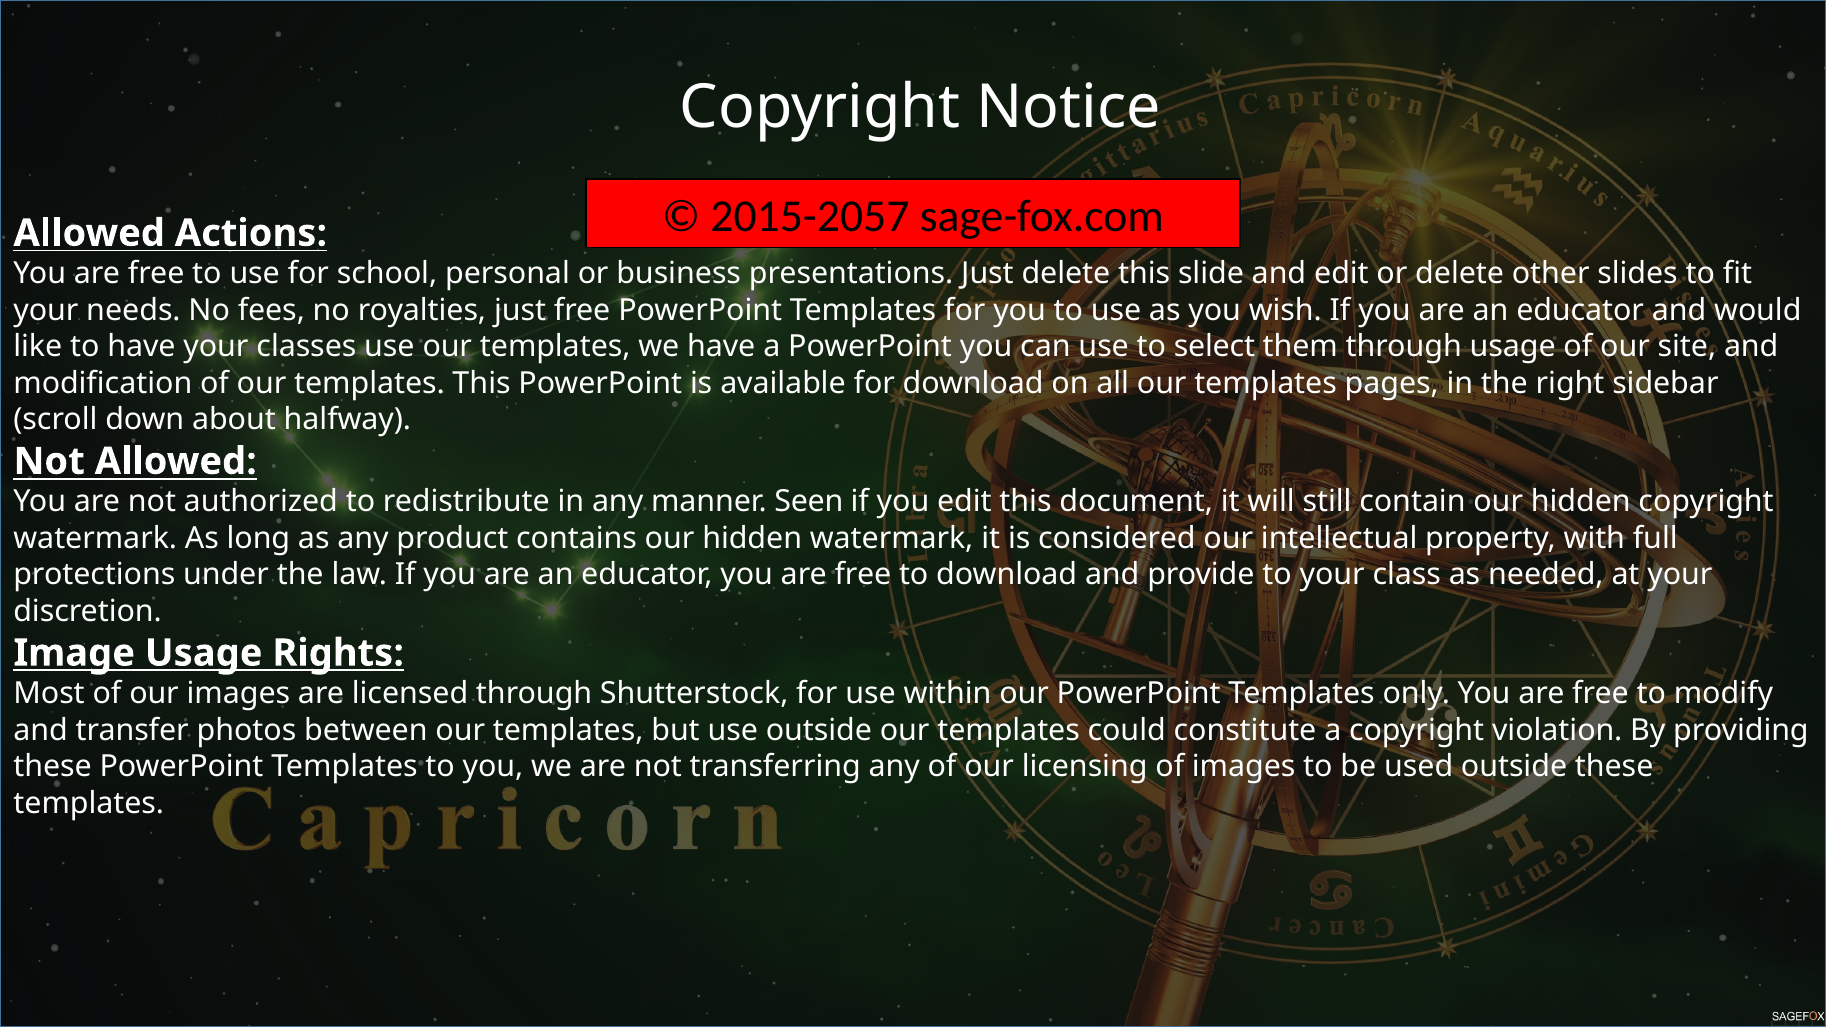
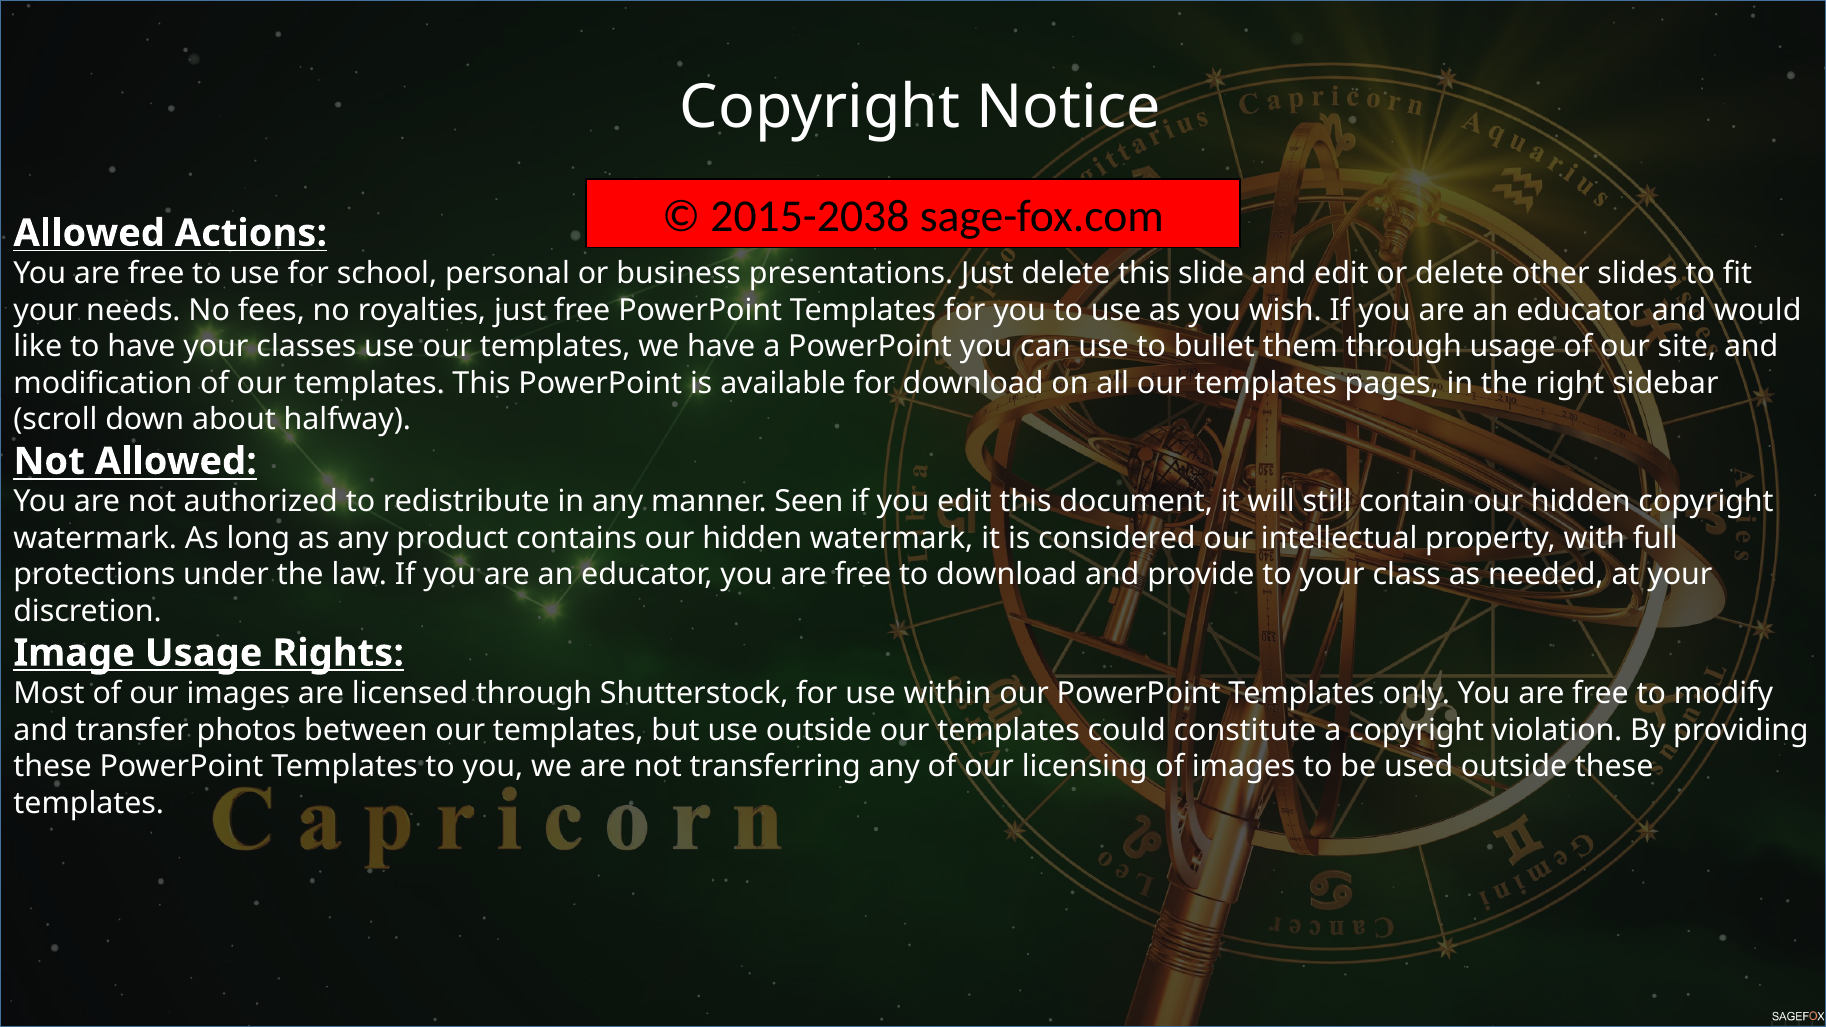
2015-2057: 2015-2057 -> 2015-2038 (810, 217)
select: select -> bullet (1214, 347)
